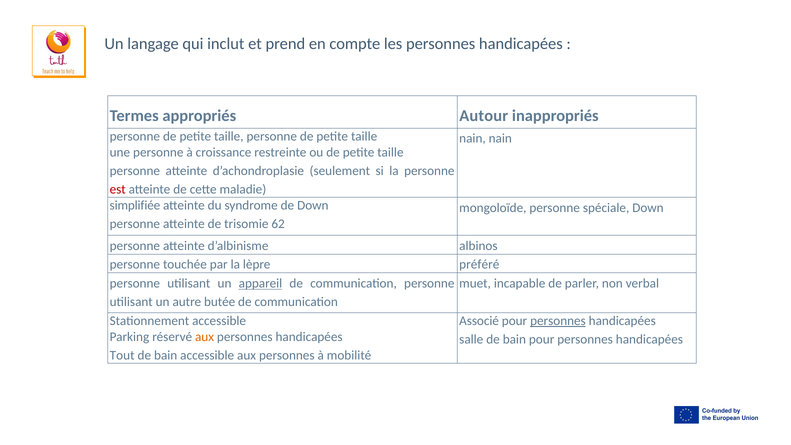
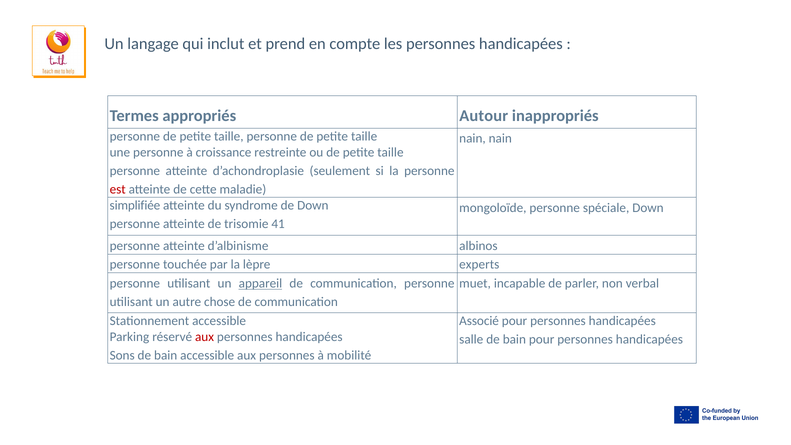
62: 62 -> 41 (278, 224)
préféré: préféré -> experts (479, 265)
butée: butée -> chose (220, 302)
personnes underline: present -> none (558, 321)
aux colour: orange -> red (205, 337)
Tout: Tout -> Sons (122, 355)
